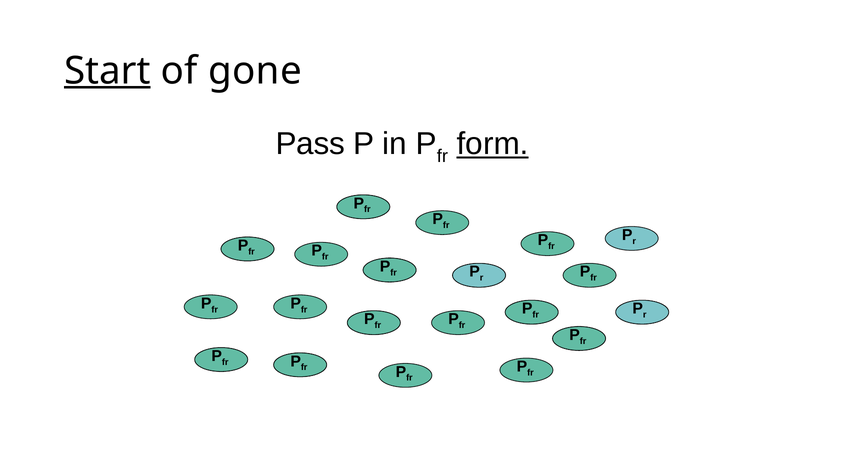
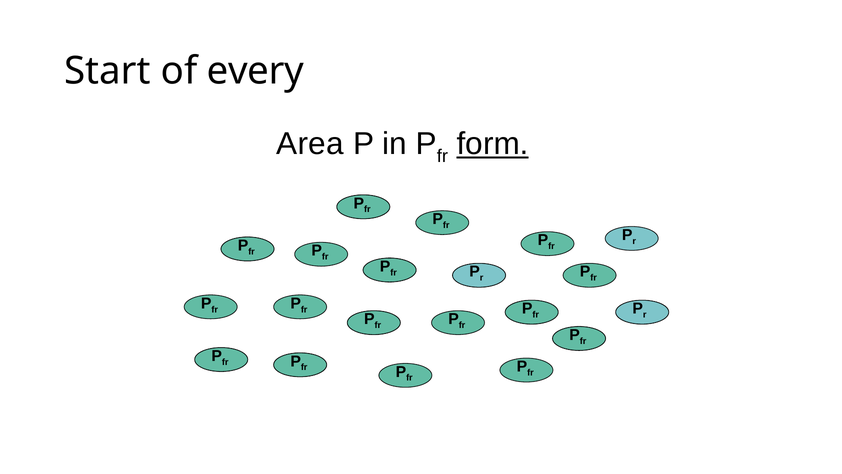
Start underline: present -> none (107, 71)
gone: gone -> every (255, 71)
Pass: Pass -> Area (310, 144)
